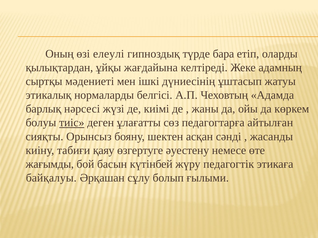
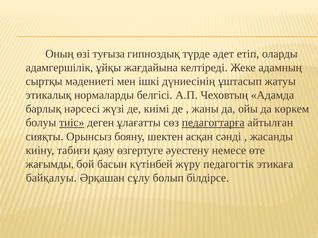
елеулі: елеулі -> туғыза (109, 54)
бара: бара -> әдет (223, 54)
қылықтардан: қылықтардан -> адамгершілік (59, 68)
педагогтарға underline: none -> present (213, 123)
ғылыми: ғылыми -> білдірсе (208, 178)
